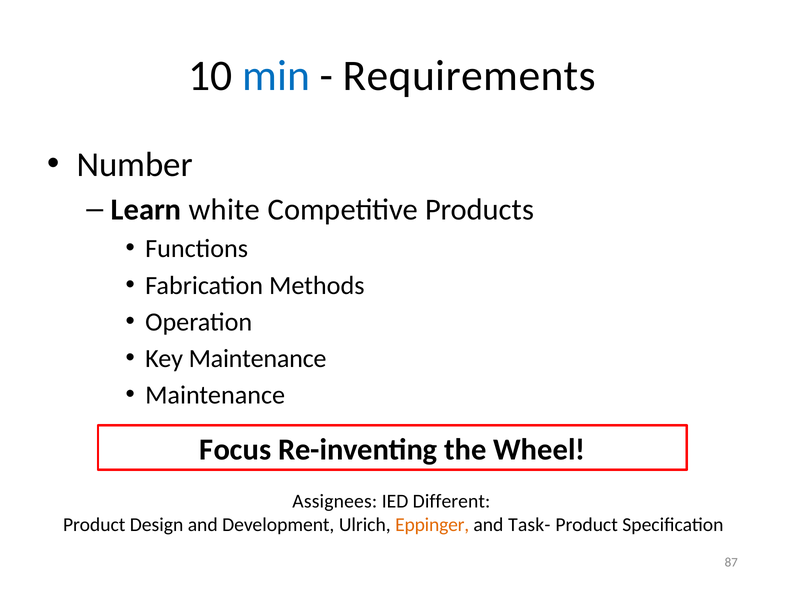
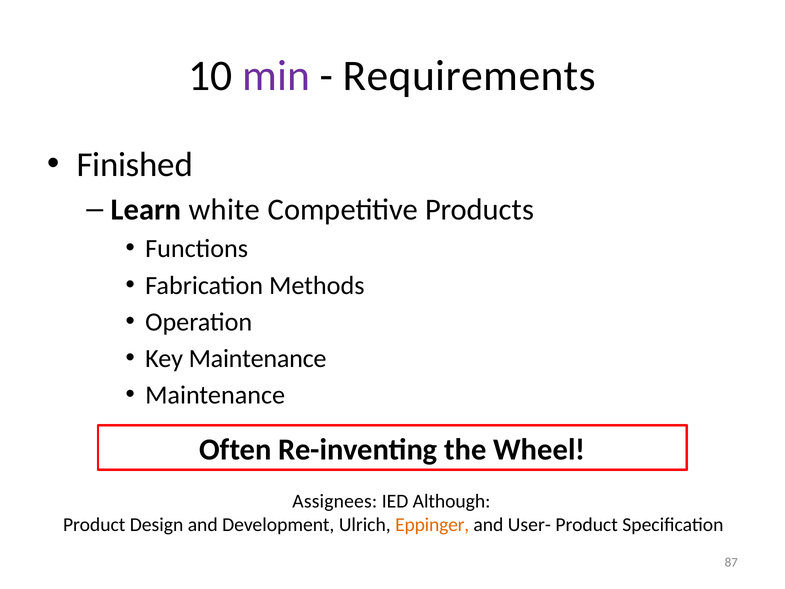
min colour: blue -> purple (276, 76)
Number: Number -> Finished (135, 165)
Focus: Focus -> Often (236, 449)
Different: Different -> Although (452, 501)
Task-: Task- -> User- (529, 525)
